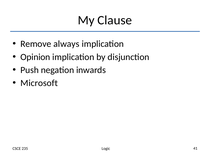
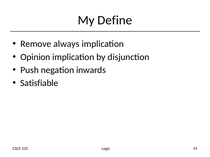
Clause: Clause -> Define (115, 20)
Microsoft: Microsoft -> Satisfiable (39, 83)
